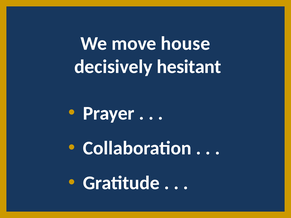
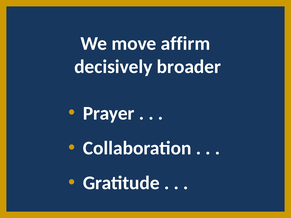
house: house -> affirm (186, 44)
hesitant: hesitant -> broader (189, 67)
